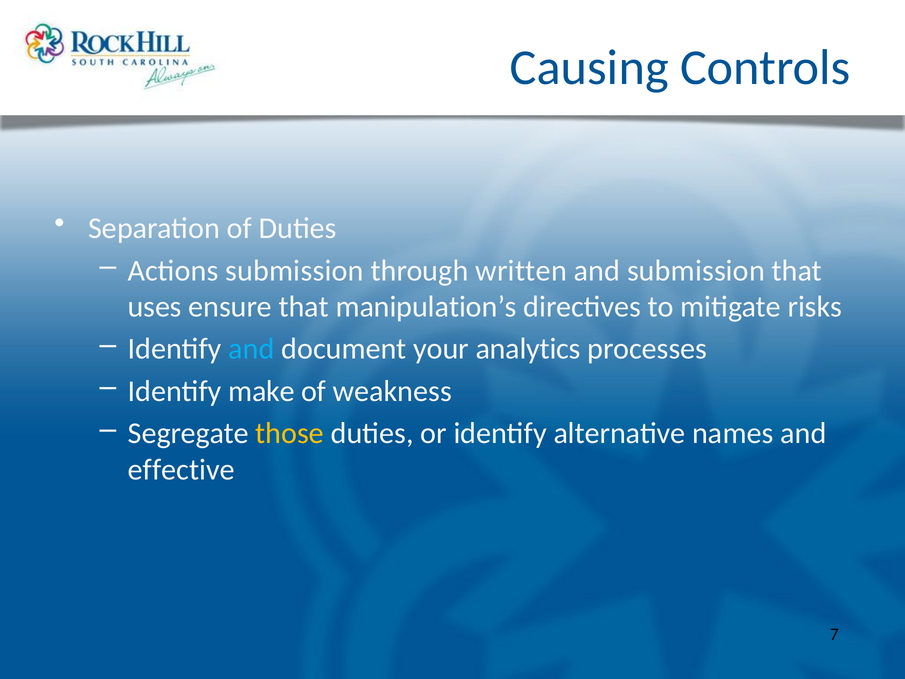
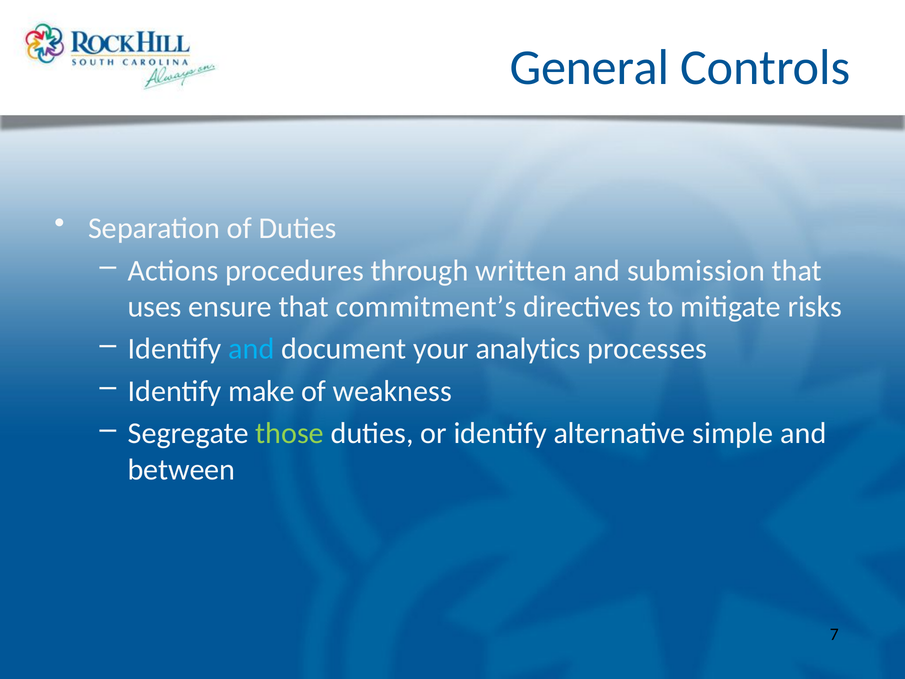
Causing: Causing -> General (589, 68)
Actions submission: submission -> procedures (295, 270)
manipulation’s: manipulation’s -> commitment’s (426, 307)
those colour: yellow -> light green (290, 433)
names: names -> simple (733, 433)
effective: effective -> between (181, 470)
